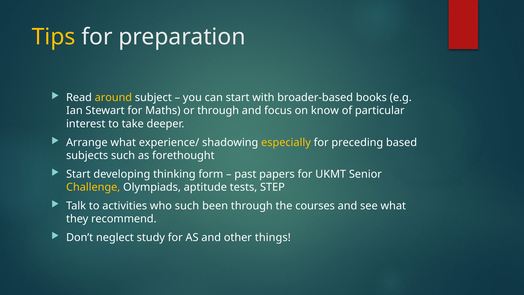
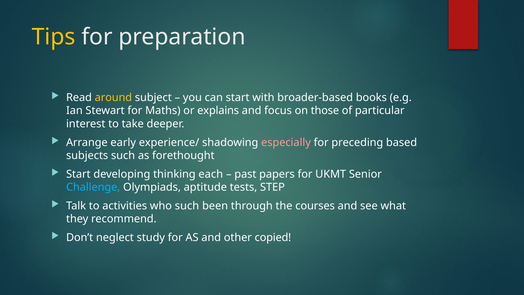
or through: through -> explains (218, 111)
know: know -> those (325, 111)
Arrange what: what -> early (123, 142)
especially colour: yellow -> pink (286, 142)
form: form -> each (211, 174)
Challenge colour: yellow -> light blue (93, 187)
things: things -> copied (273, 237)
